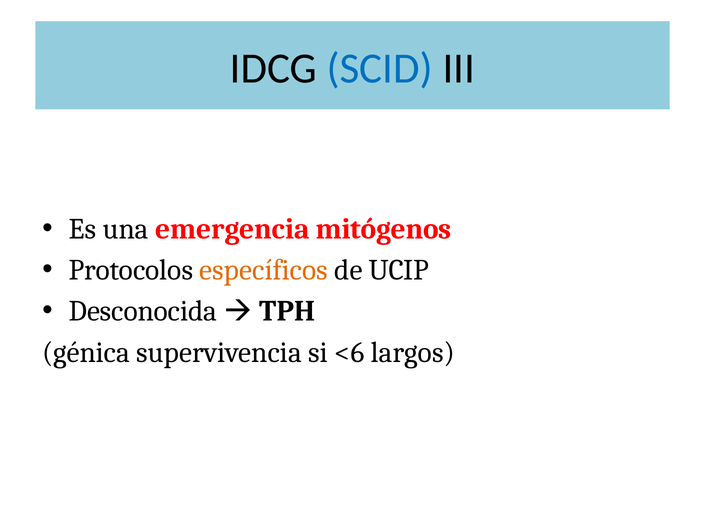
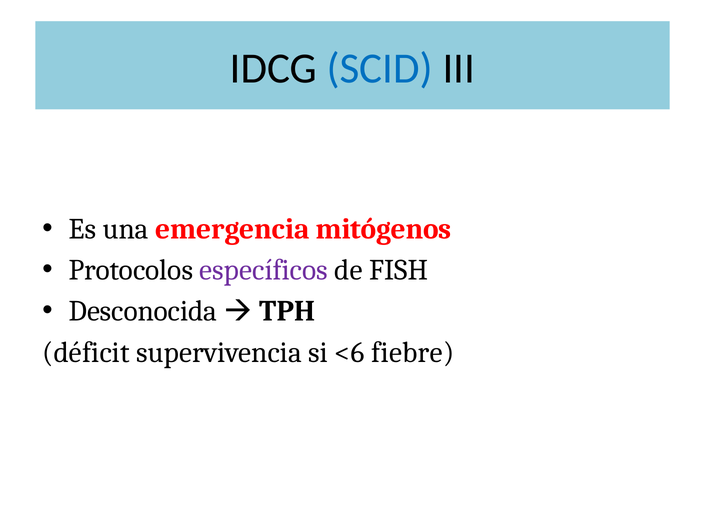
específicos colour: orange -> purple (264, 270)
UCIP: UCIP -> FISH (399, 270)
génica: génica -> déficit (86, 352)
largos: largos -> fiebre (413, 352)
